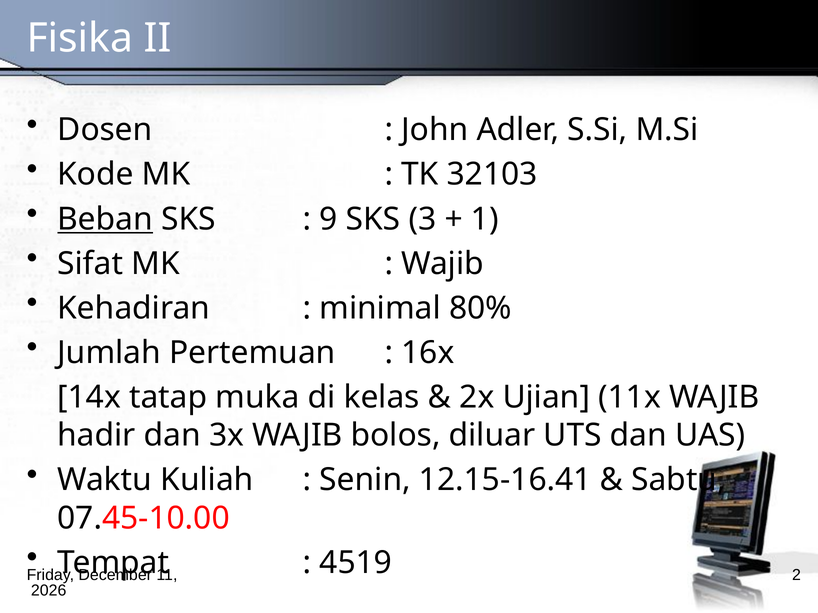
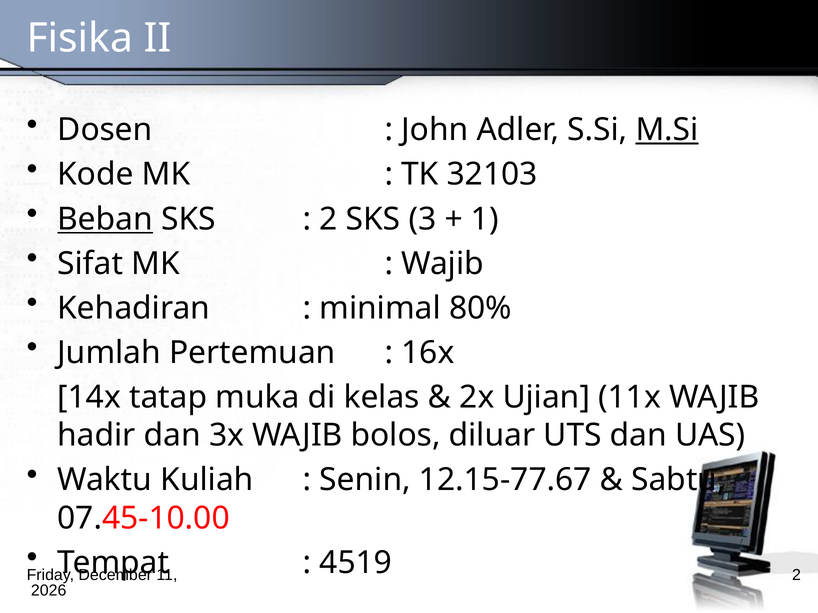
M.Si underline: none -> present (667, 130)
9: 9 -> 2 (329, 219)
12.15-16.41: 12.15-16.41 -> 12.15-77.67 (505, 480)
